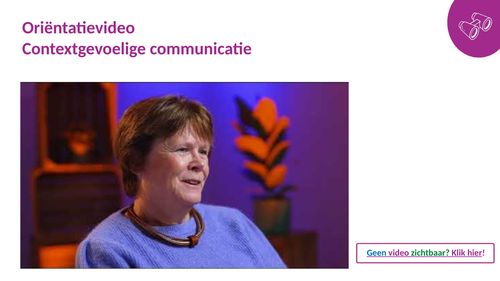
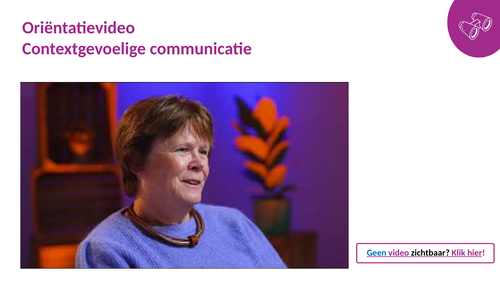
zichtbaar colour: green -> black (430, 253)
